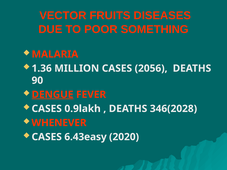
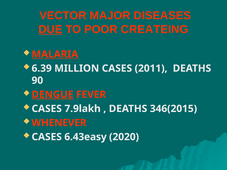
FRUITS: FRUITS -> MAJOR (110, 16)
DUE underline: none -> present (50, 29)
SOMETHING: SOMETHING -> CREATEING (155, 29)
MALARIA underline: none -> present (55, 54)
1.36: 1.36 -> 6.39 (42, 68)
2056: 2056 -> 2011 (151, 68)
0.9lakh: 0.9lakh -> 7.9lakh (83, 109)
346(2028: 346(2028 -> 346(2015 (173, 109)
